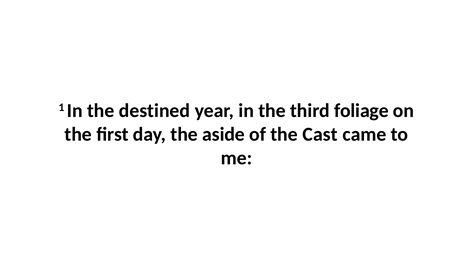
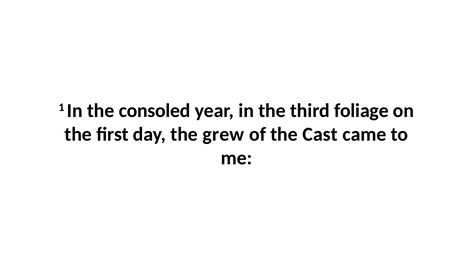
destined: destined -> consoled (155, 111)
aside: aside -> grew (223, 134)
